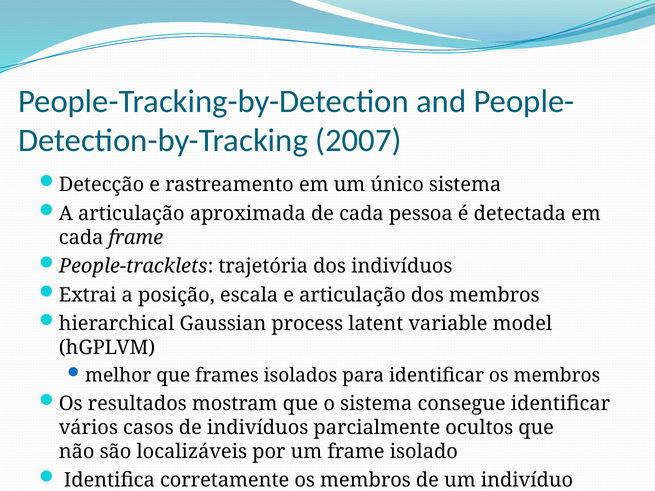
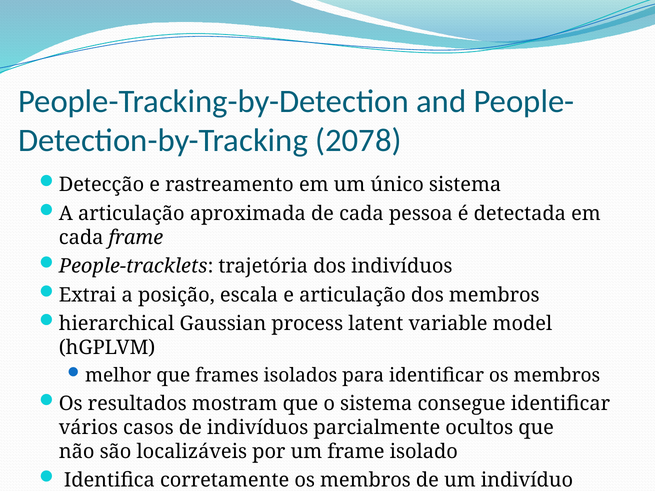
2007: 2007 -> 2078 (358, 141)
